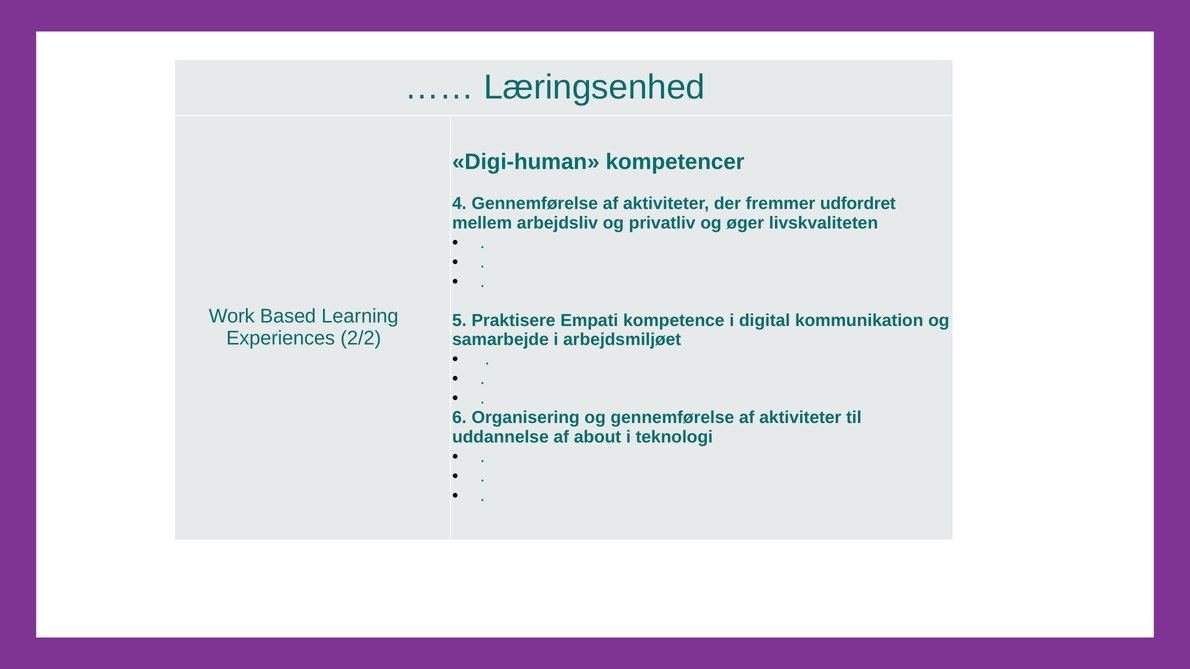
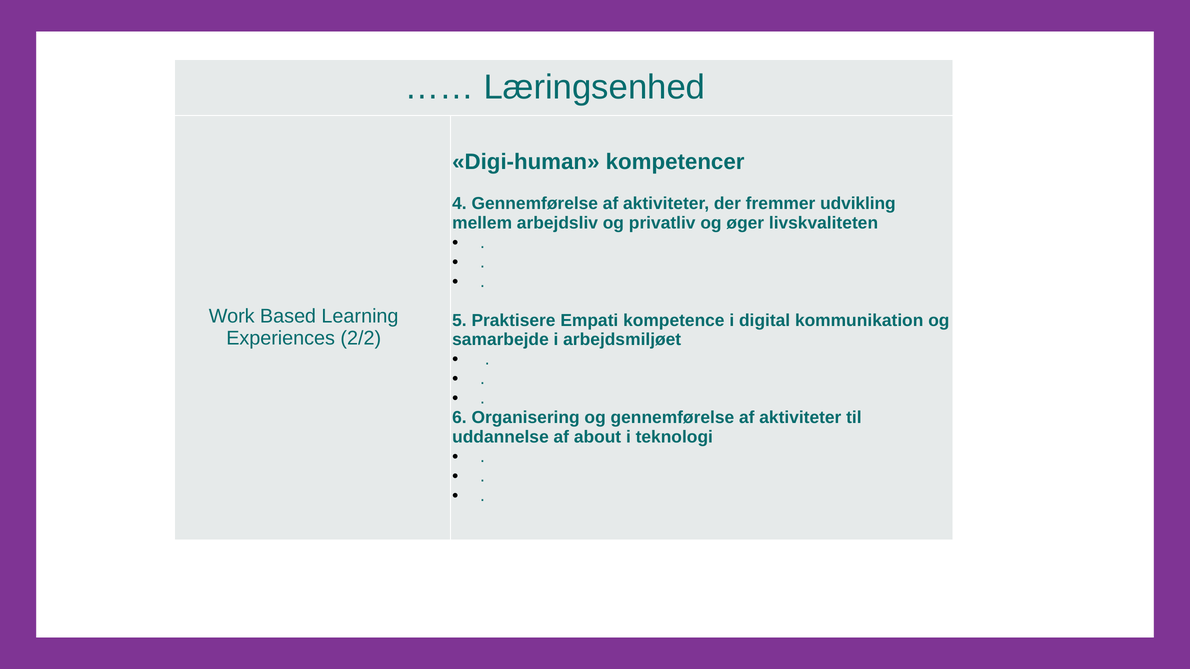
udfordret: udfordret -> udvikling (858, 203)
